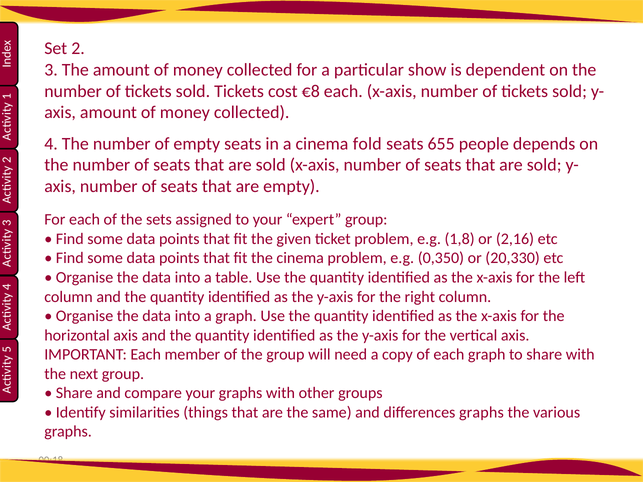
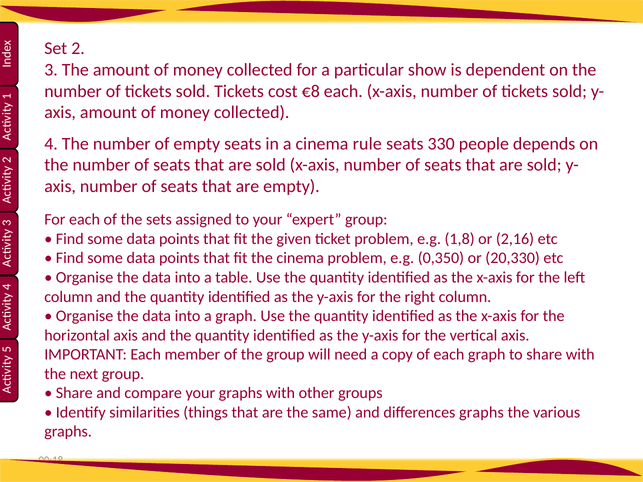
fold: fold -> rule (367, 144)
655: 655 -> 330 (441, 144)
